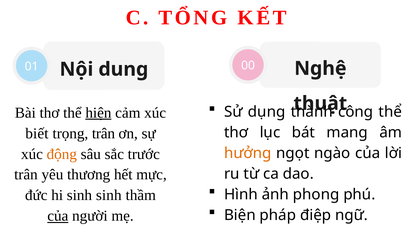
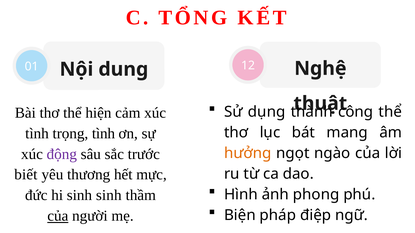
00: 00 -> 12 (248, 66)
hiện underline: present -> none (98, 113)
biết: biết -> tình (37, 134)
trọng trân: trân -> tình (103, 134)
động colour: orange -> purple (62, 154)
trân: trân -> biết (26, 175)
